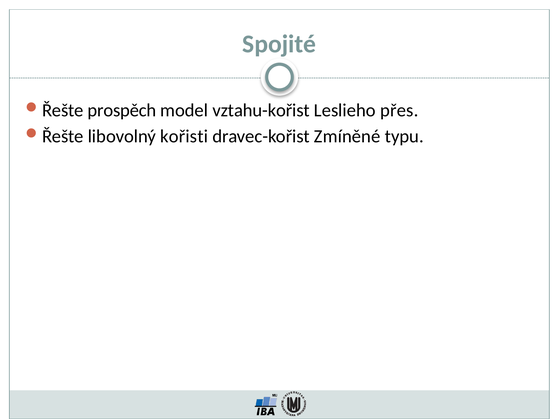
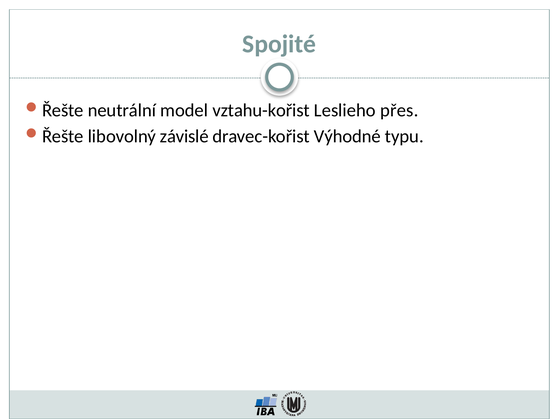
prospěch: prospěch -> neutrální (122, 110)
kořisti: kořisti -> závislé (184, 137)
Zmíněné: Zmíněné -> Výhodné (347, 137)
